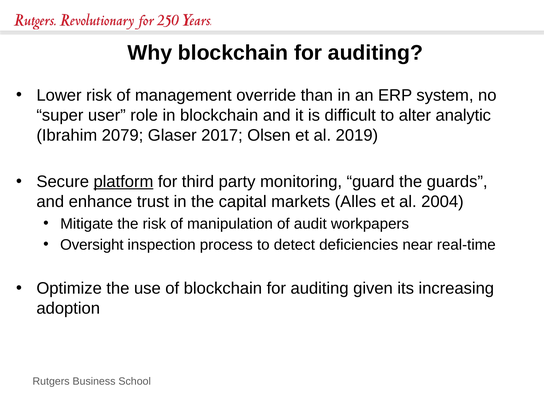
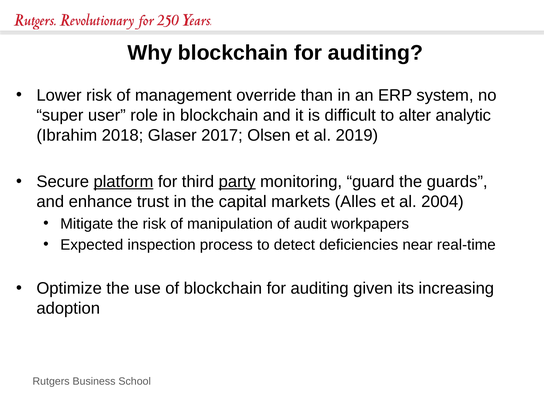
2079: 2079 -> 2018 (123, 135)
party underline: none -> present (237, 182)
Oversight: Oversight -> Expected (92, 245)
